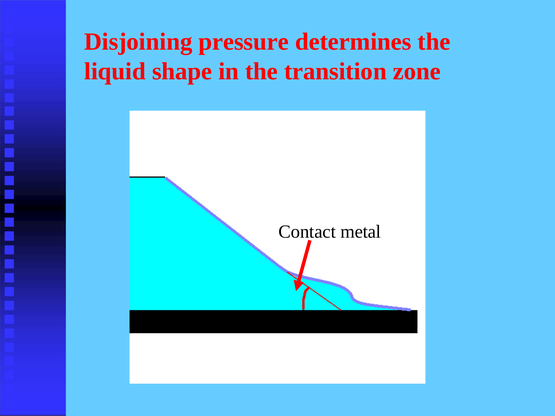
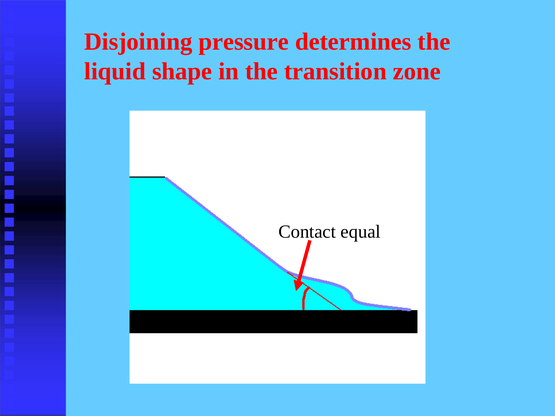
metal: metal -> equal (361, 232)
